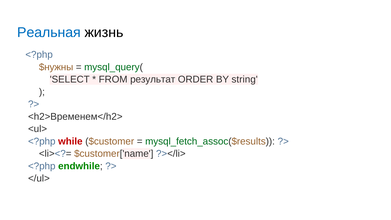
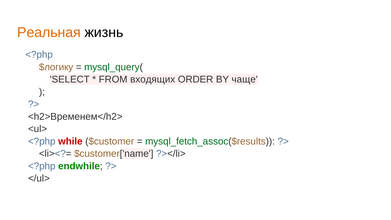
Реальная colour: blue -> orange (49, 32)
$нужны: $нужны -> $логику (56, 67)
результат: результат -> входящих (153, 79)
string: string -> чаще (245, 79)
